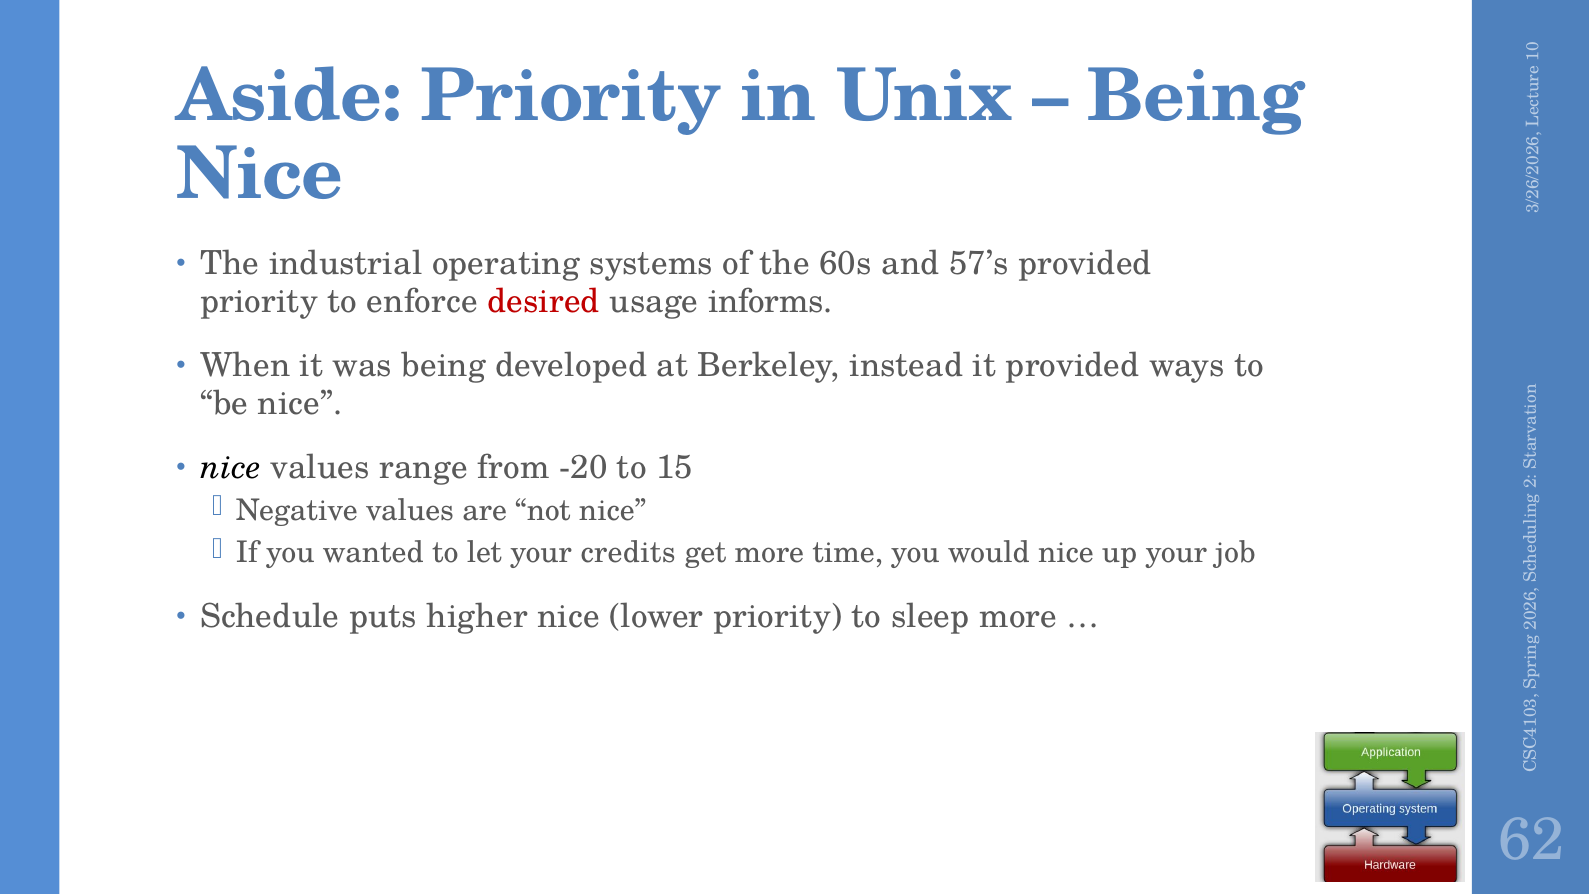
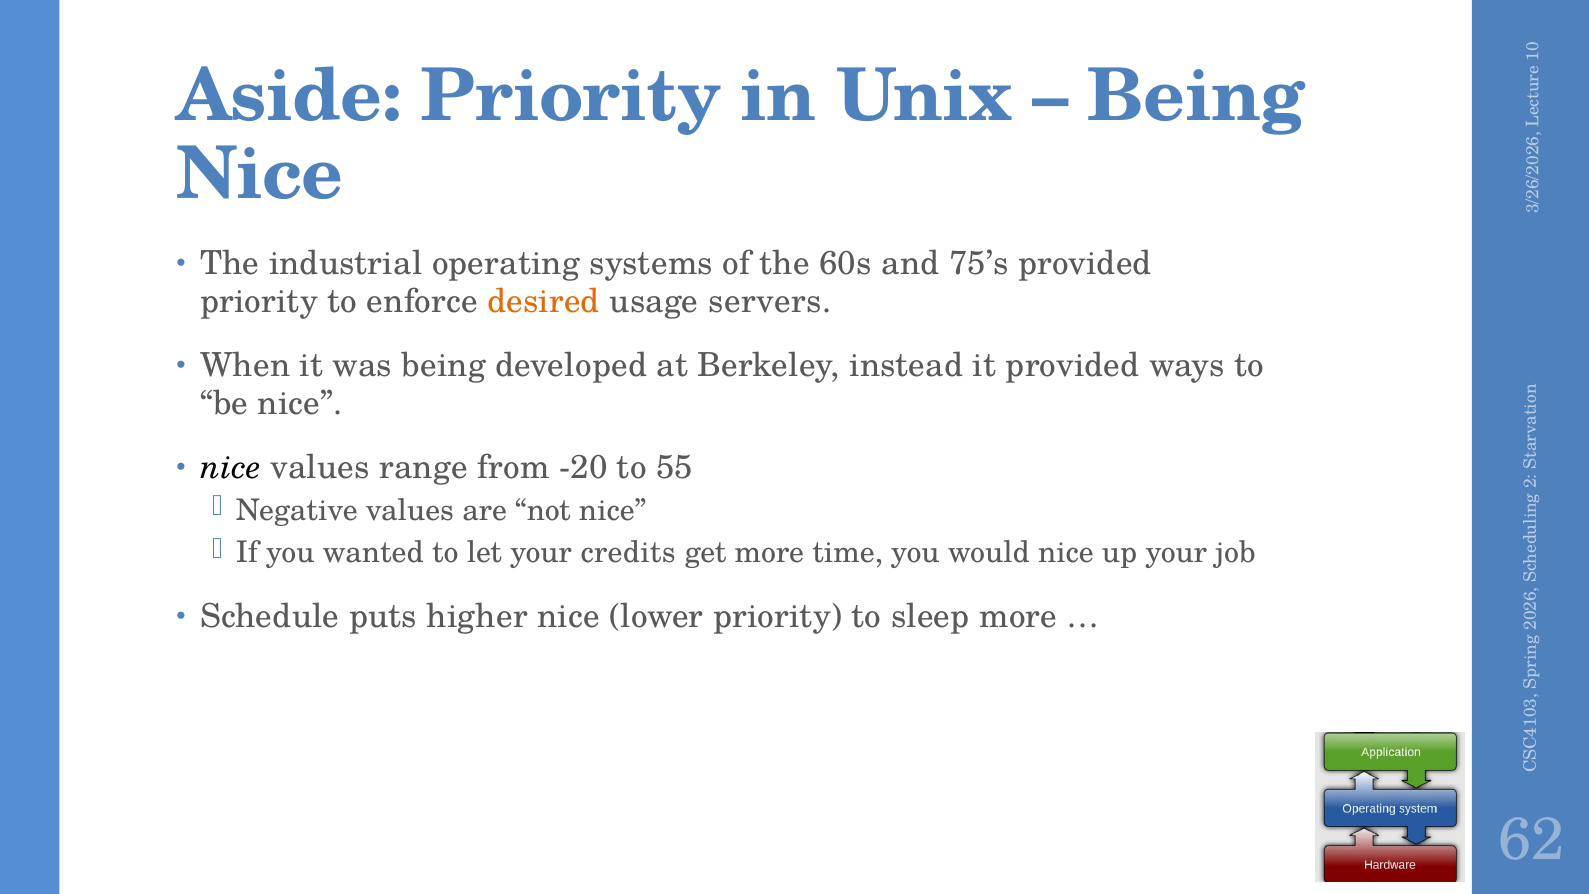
57’s: 57’s -> 75’s (979, 264)
desired colour: red -> orange (544, 301)
informs: informs -> servers (770, 301)
15: 15 -> 55 (675, 468)
